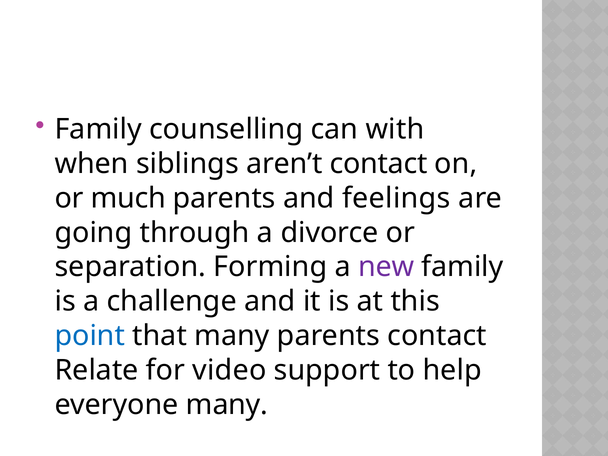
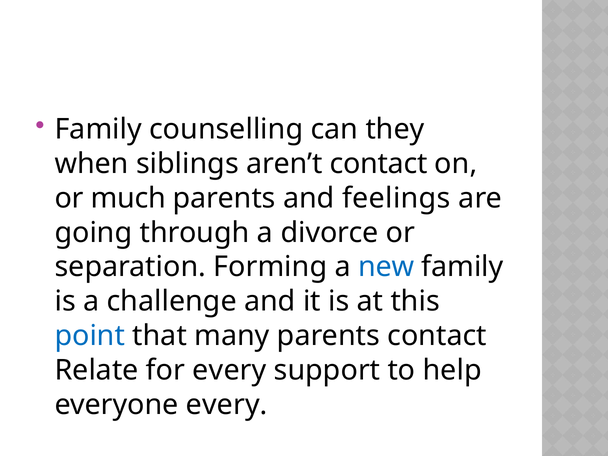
with: with -> they (395, 129)
new colour: purple -> blue (386, 267)
for video: video -> every (229, 370)
everyone many: many -> every (227, 405)
